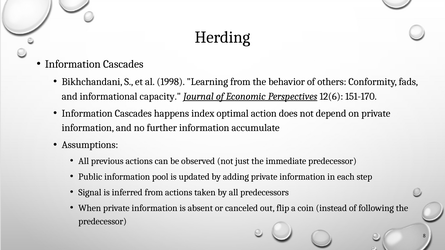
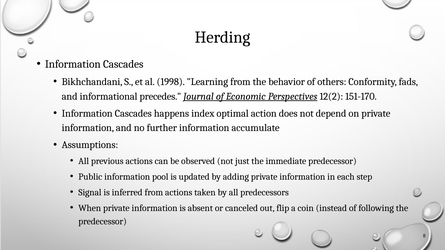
capacity: capacity -> precedes (160, 96)
12(6: 12(6 -> 12(2 (331, 96)
